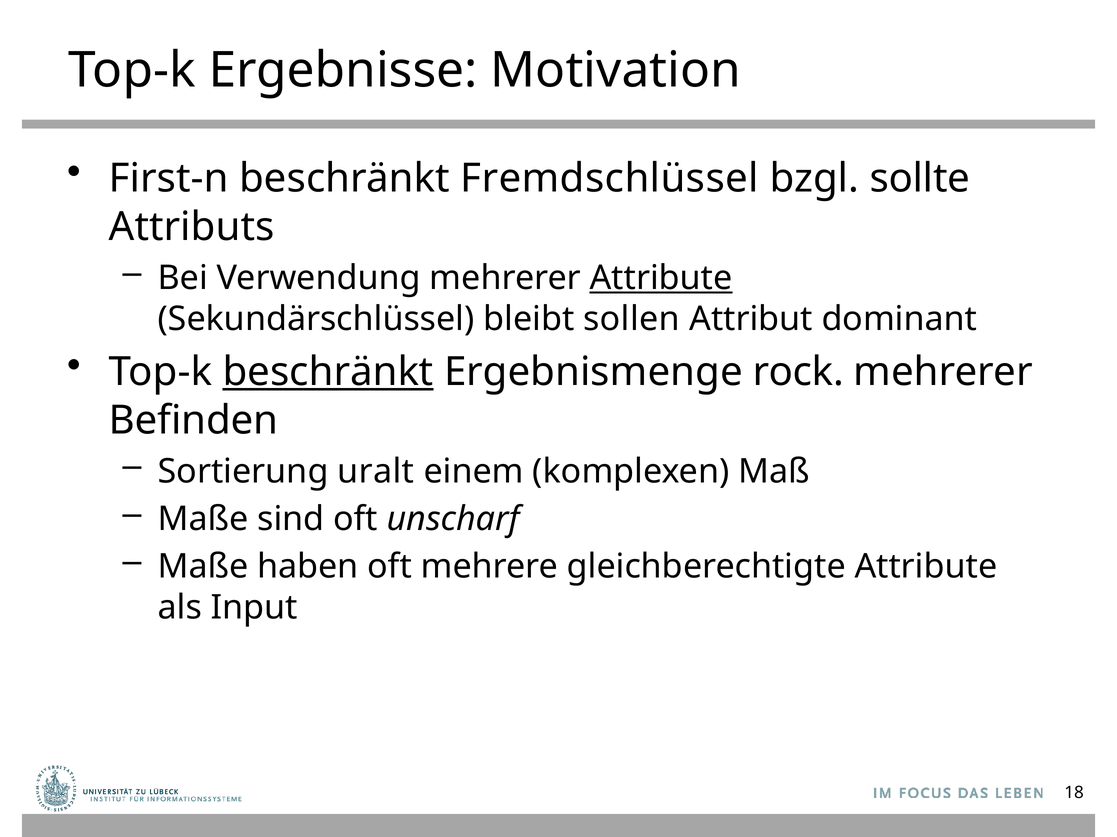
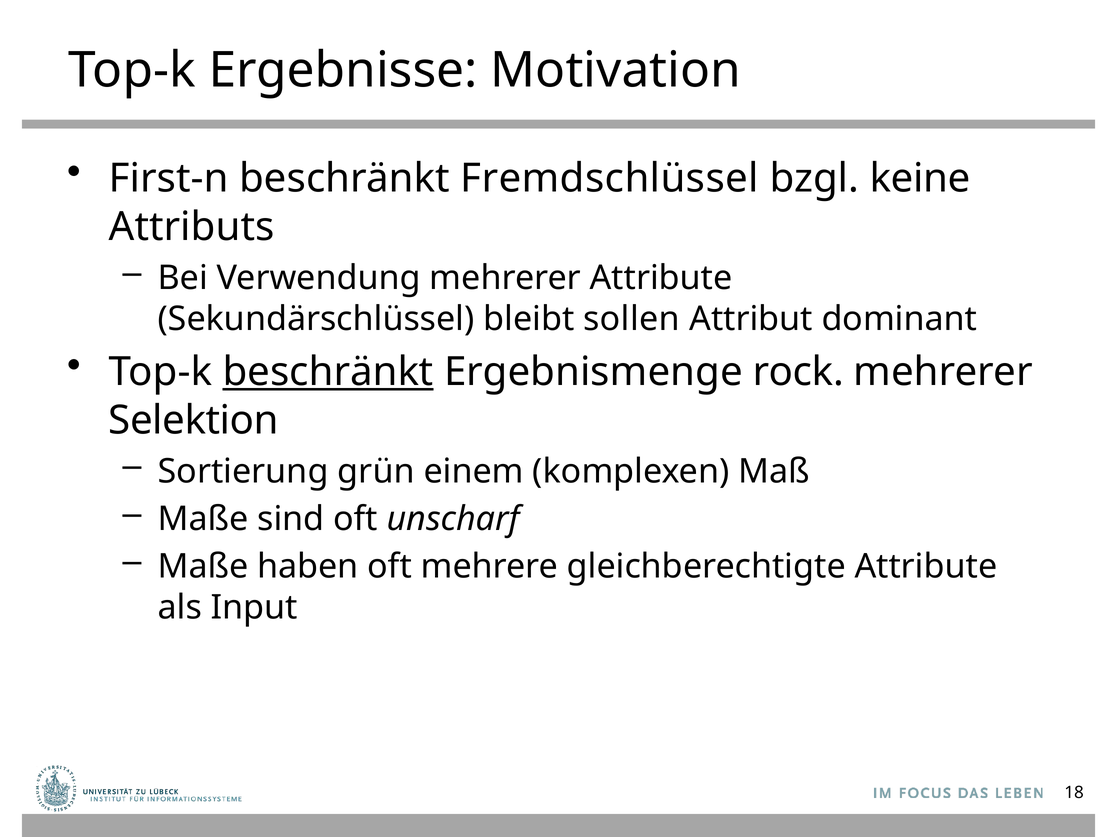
sollte: sollte -> keine (920, 179)
Attribute underline: present -> none (661, 278)
Befinden: Befinden -> Selektion (194, 421)
uralt: uralt -> grün (376, 472)
